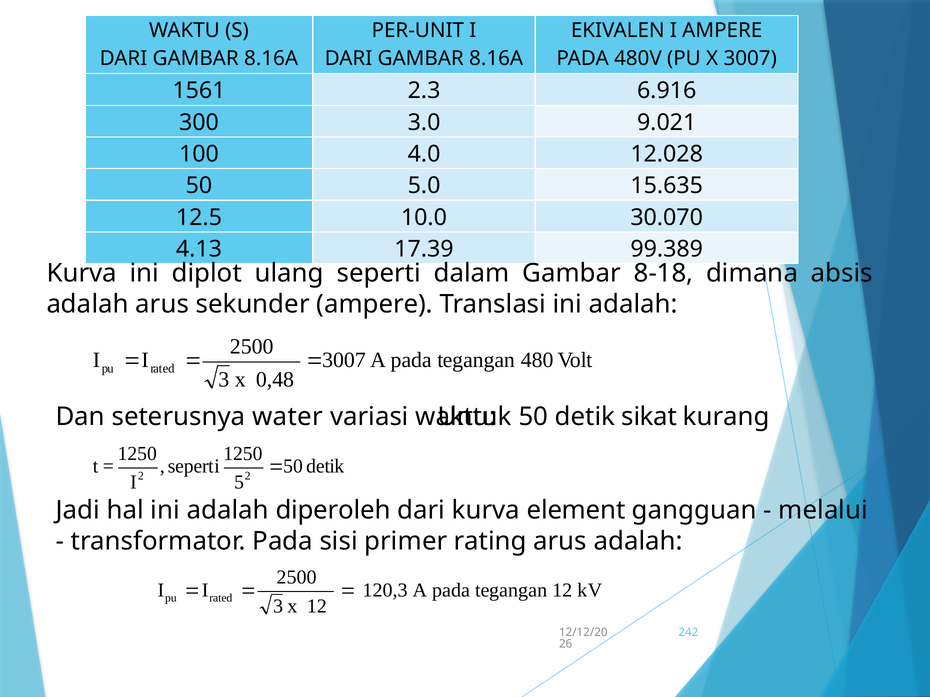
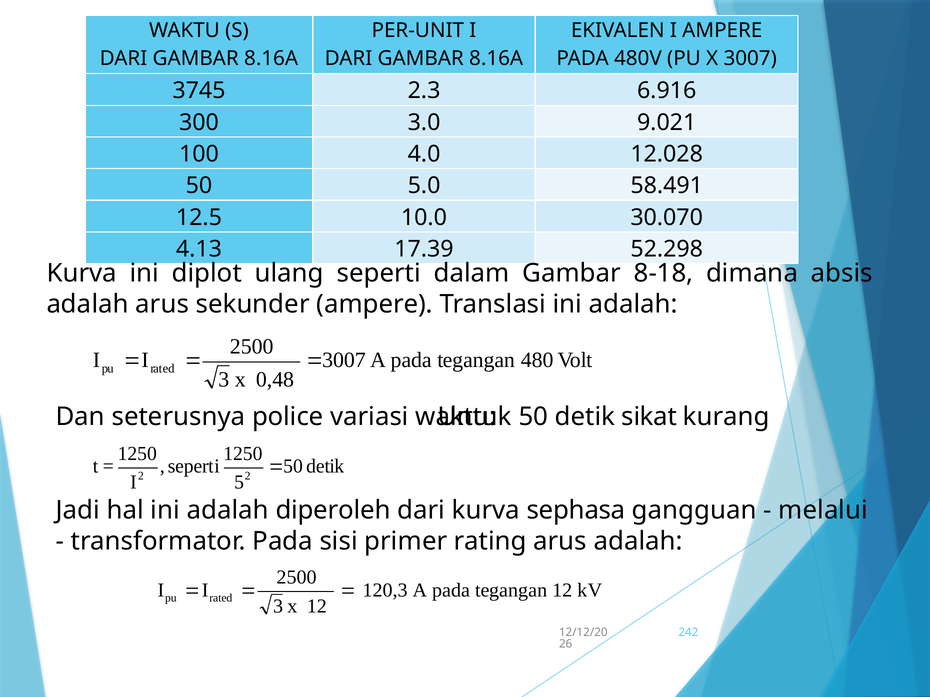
1561: 1561 -> 3745 (199, 91)
15.635: 15.635 -> 58.491 (667, 186)
99.389: 99.389 -> 52.298 (667, 249)
water: water -> police (288, 417)
element: element -> sephasa (576, 511)
